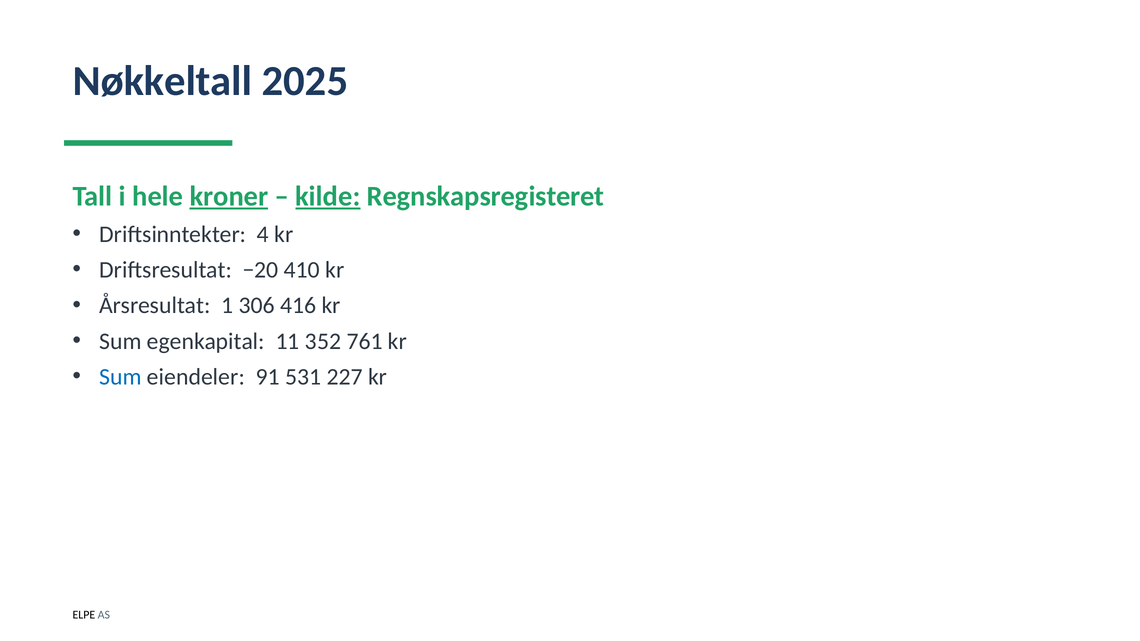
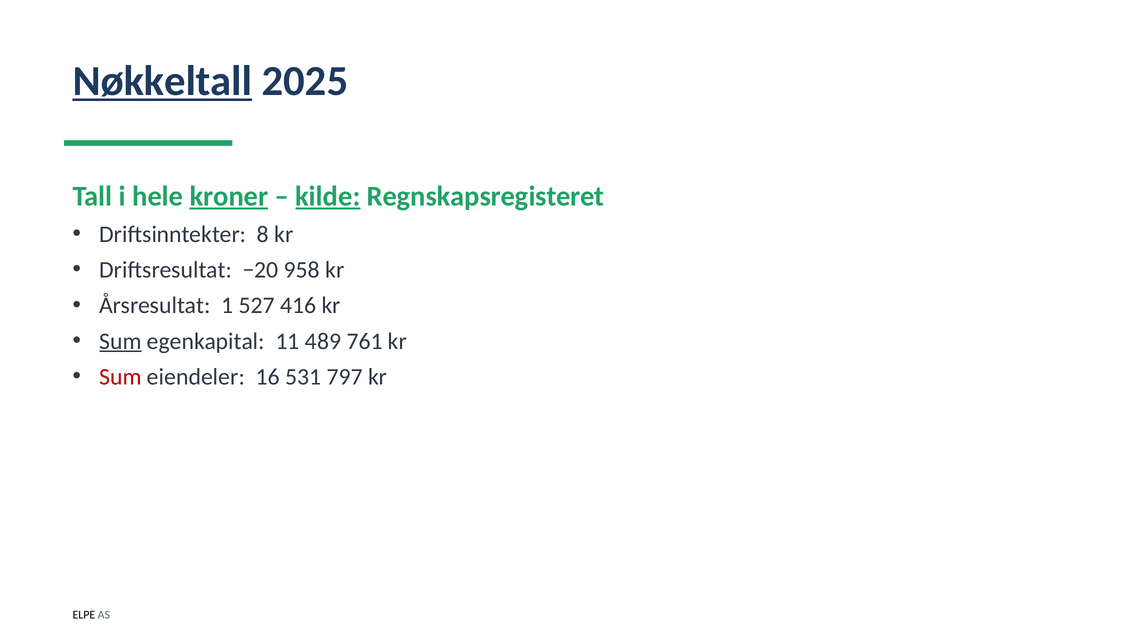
Nøkkeltall underline: none -> present (162, 81)
4: 4 -> 8 (263, 234)
410: 410 -> 958 (302, 270)
306: 306 -> 527 (257, 306)
Sum underline: none -> present (120, 341)
352: 352 -> 489 (323, 341)
Sum colour: blue -> red (120, 377)
91: 91 -> 16 (268, 377)
227: 227 -> 797 (345, 377)
